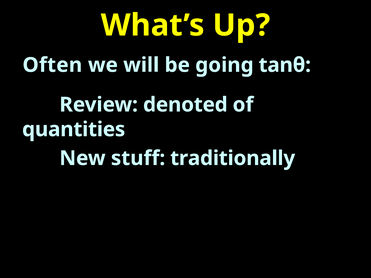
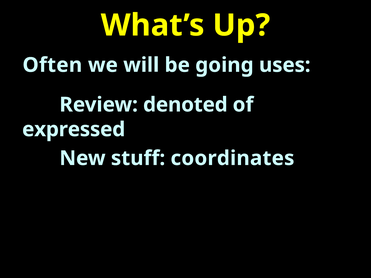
tanθ: tanθ -> uses (285, 65)
quantities: quantities -> expressed (74, 130)
traditionally: traditionally -> coordinates (232, 158)
